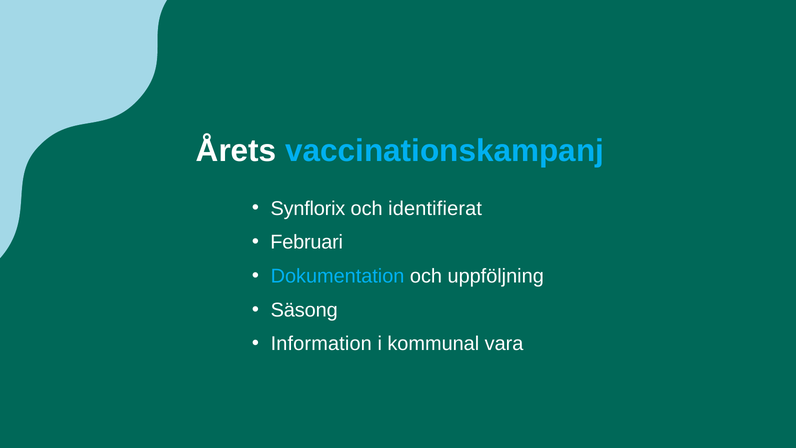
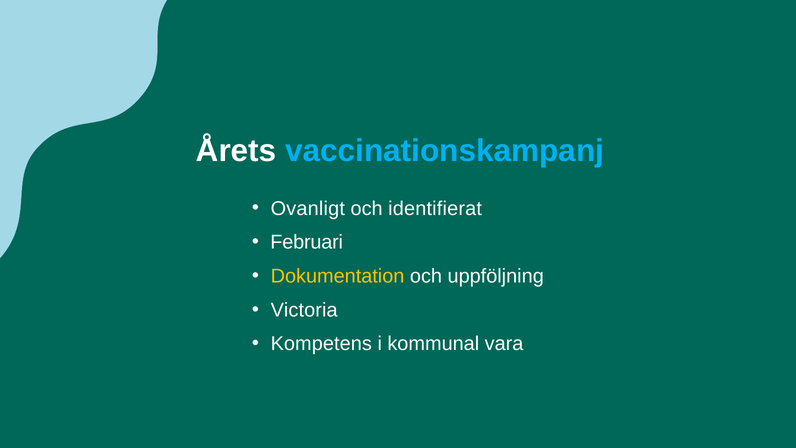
Synflorix: Synflorix -> Ovanligt (308, 208)
Dokumentation colour: light blue -> yellow (338, 276)
Säsong: Säsong -> Victoria (304, 310)
Information: Information -> Kompetens (321, 344)
